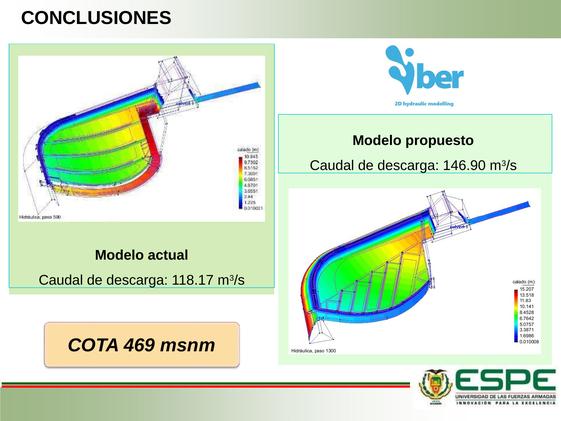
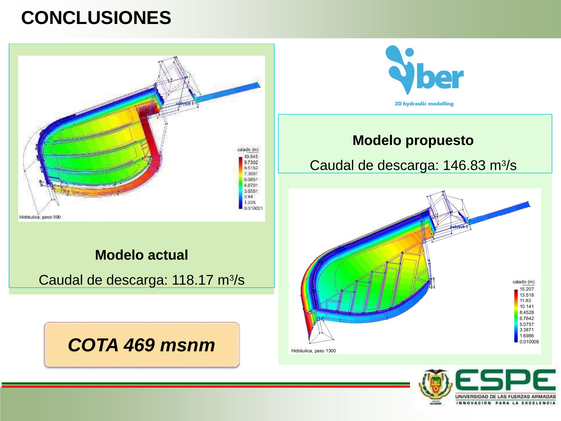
146.90: 146.90 -> 146.83 (464, 166)
